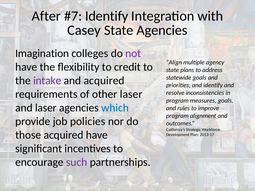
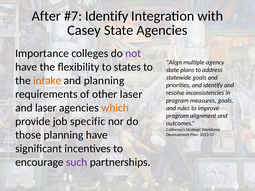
Imagination: Imagination -> Importance (42, 53)
credit: credit -> states (127, 67)
intake colour: purple -> orange (47, 81)
and acquired: acquired -> planning (104, 81)
which colour: blue -> orange (115, 108)
policies: policies -> specific (88, 122)
those acquired: acquired -> planning (64, 135)
